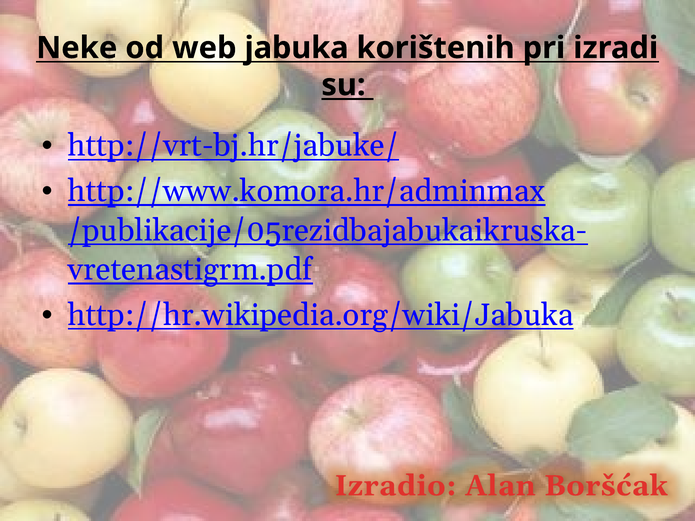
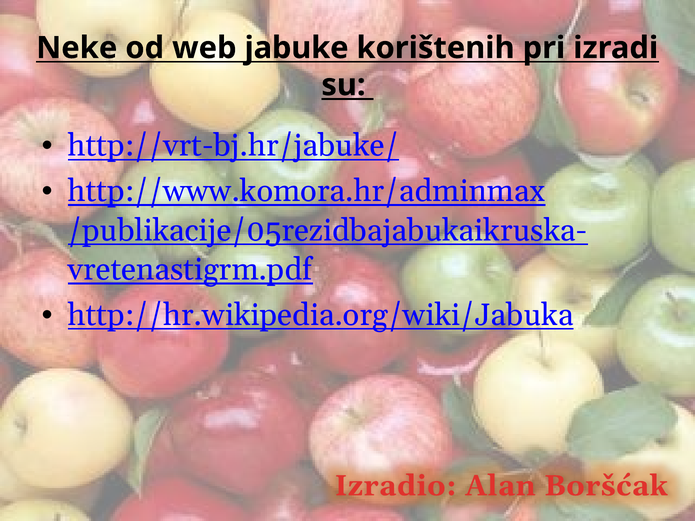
jabuka: jabuka -> jabuke (297, 48)
